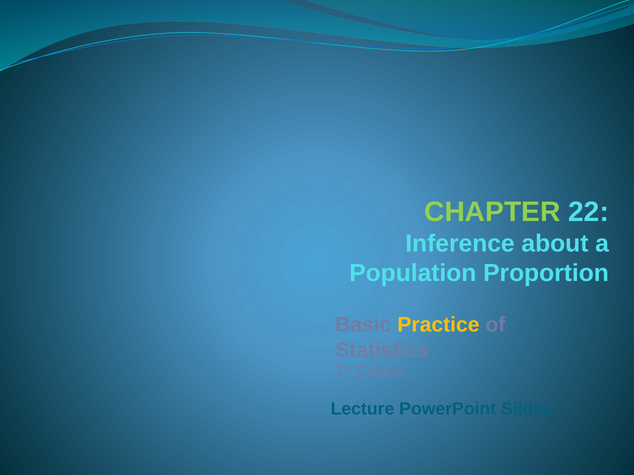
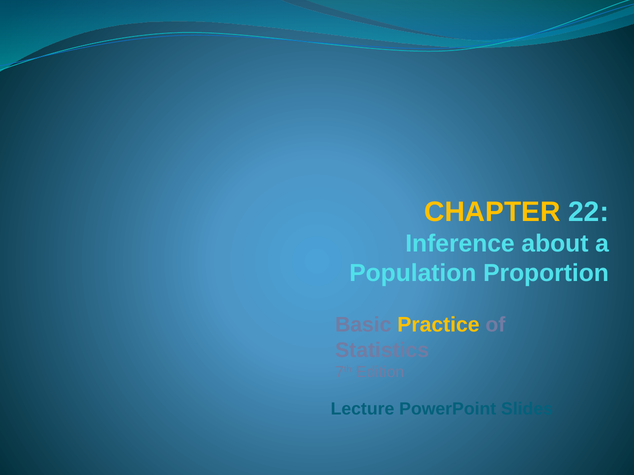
CHAPTER colour: light green -> yellow (492, 212)
